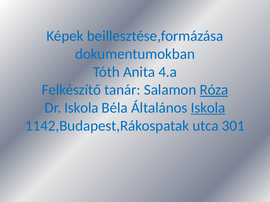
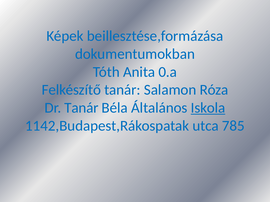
4.a: 4.a -> 0.a (168, 72)
Róza underline: present -> none (214, 90)
Dr Iskola: Iskola -> Tanár (81, 108)
301: 301 -> 785 (233, 126)
